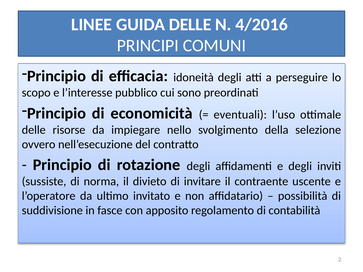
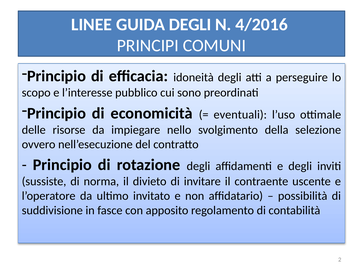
GUIDA DELLE: DELLE -> DEGLI (190, 25)
